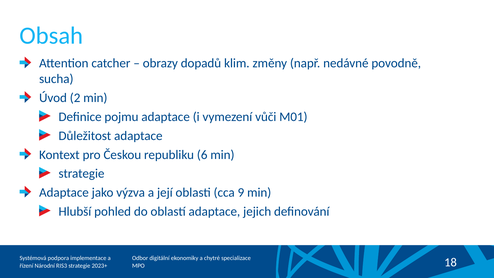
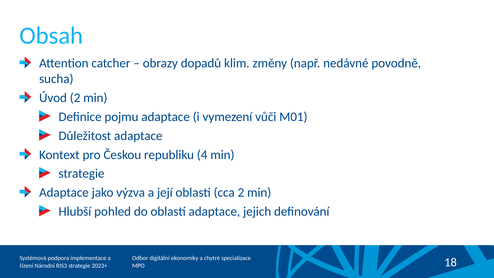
6: 6 -> 4 (202, 155)
cca 9: 9 -> 2 (241, 192)
